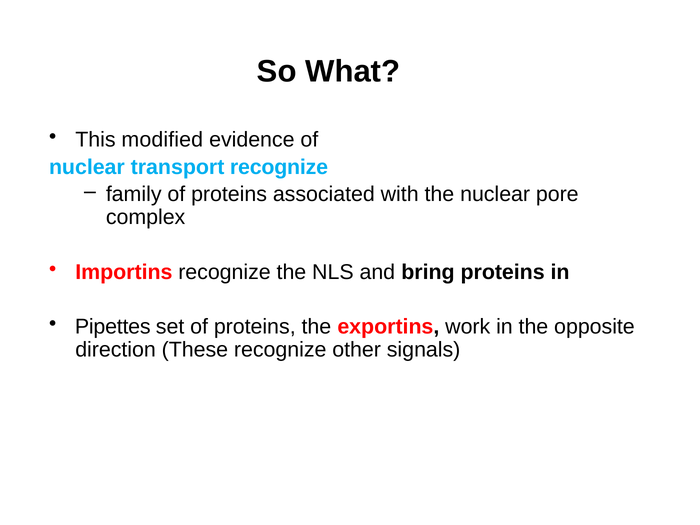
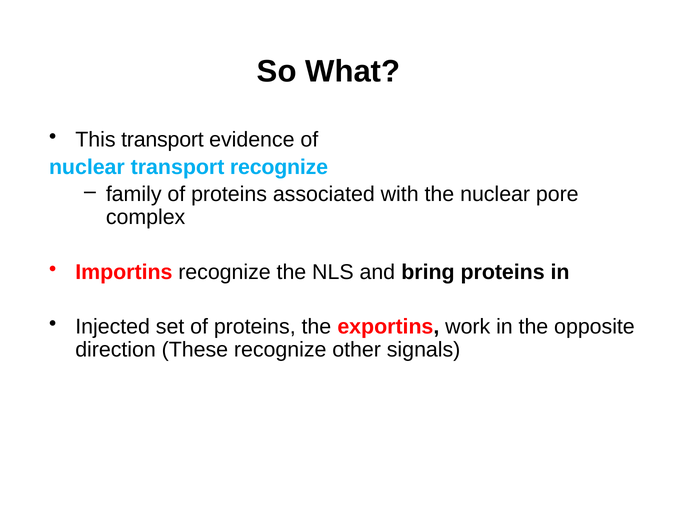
This modified: modified -> transport (162, 140)
Pipettes: Pipettes -> Injected (113, 327)
